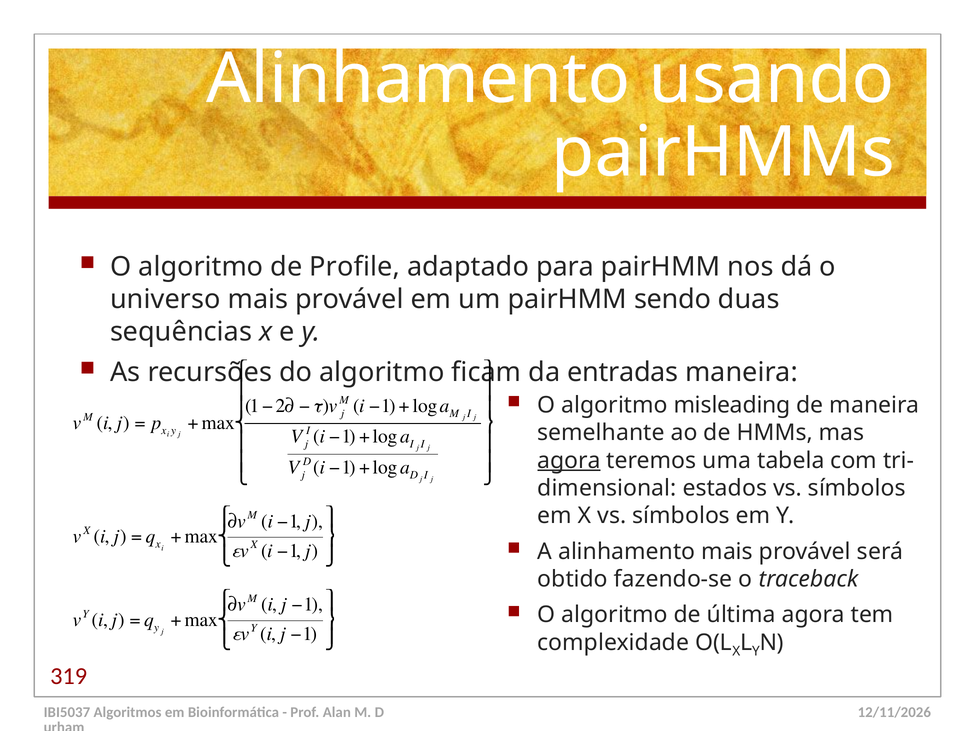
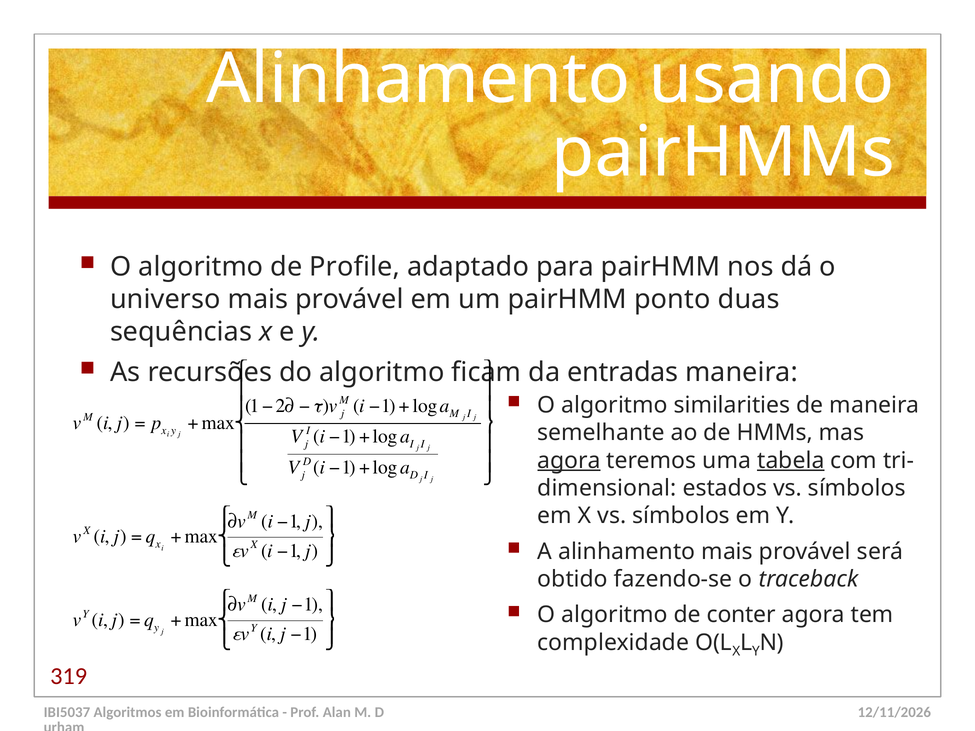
sendo: sendo -> ponto (672, 299)
misleading: misleading -> similarities (732, 405)
tabela underline: none -> present (791, 461)
última: última -> conter (741, 615)
